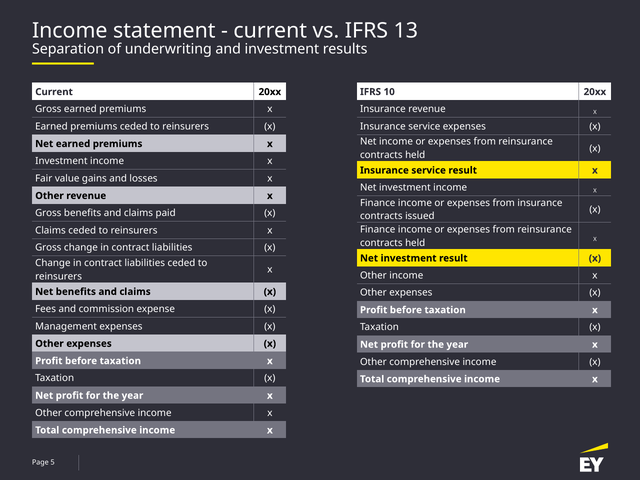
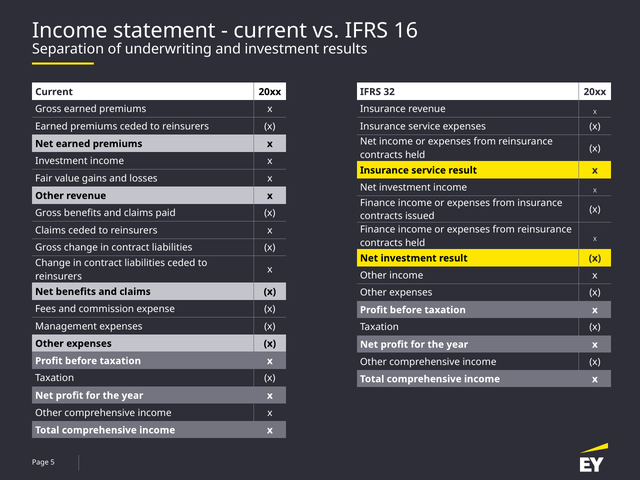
13: 13 -> 16 (406, 31)
10: 10 -> 32 (389, 92)
